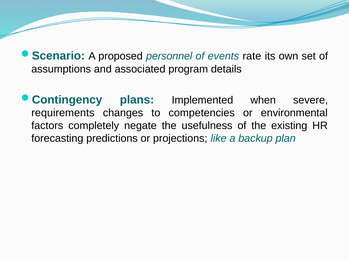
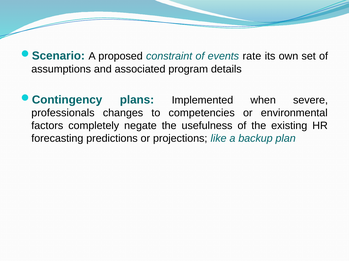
personnel: personnel -> constraint (169, 56)
requirements: requirements -> professionals (63, 113)
